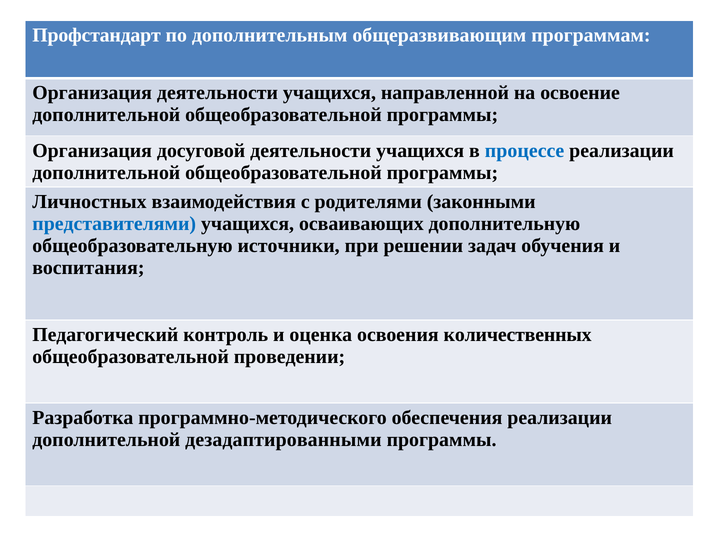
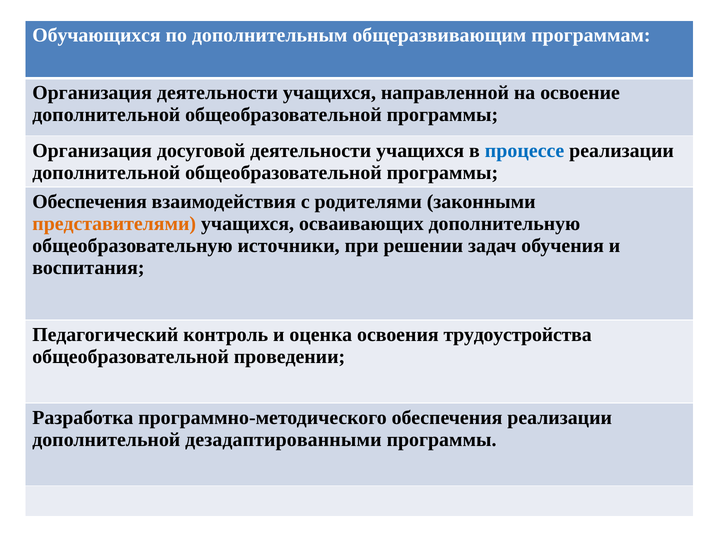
Профстандарт: Профстандарт -> Обучающихся (96, 35)
Личностных: Личностных -> Обеспечения (90, 202)
представителями colour: blue -> orange (114, 224)
количественных: количественных -> трудоустройства (518, 335)
